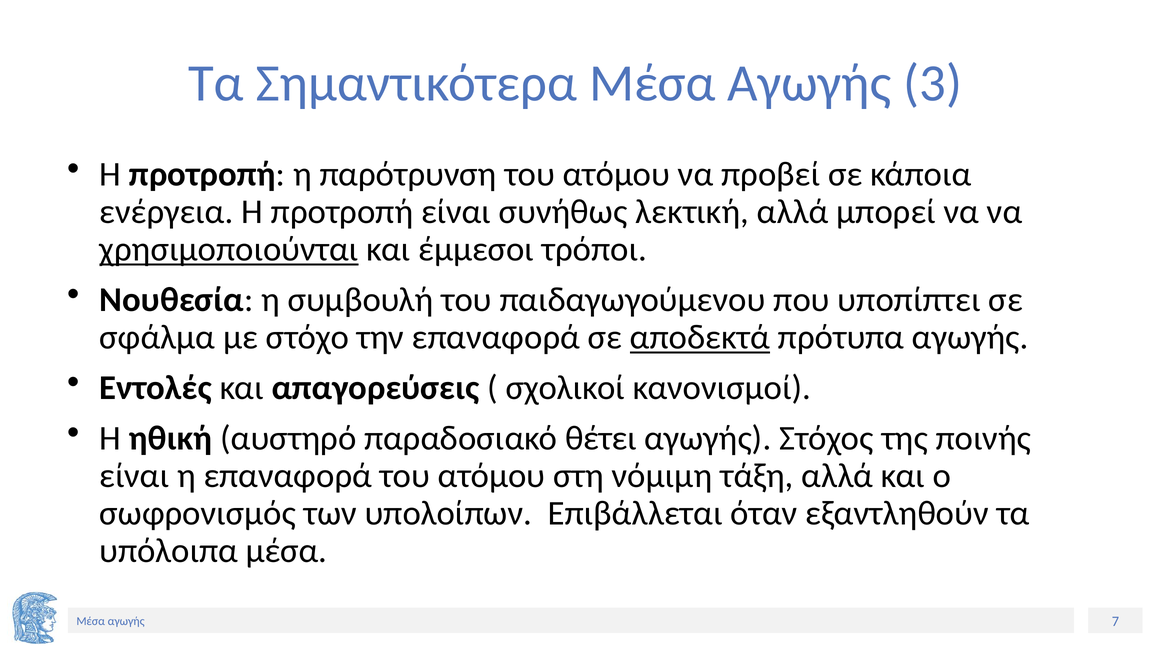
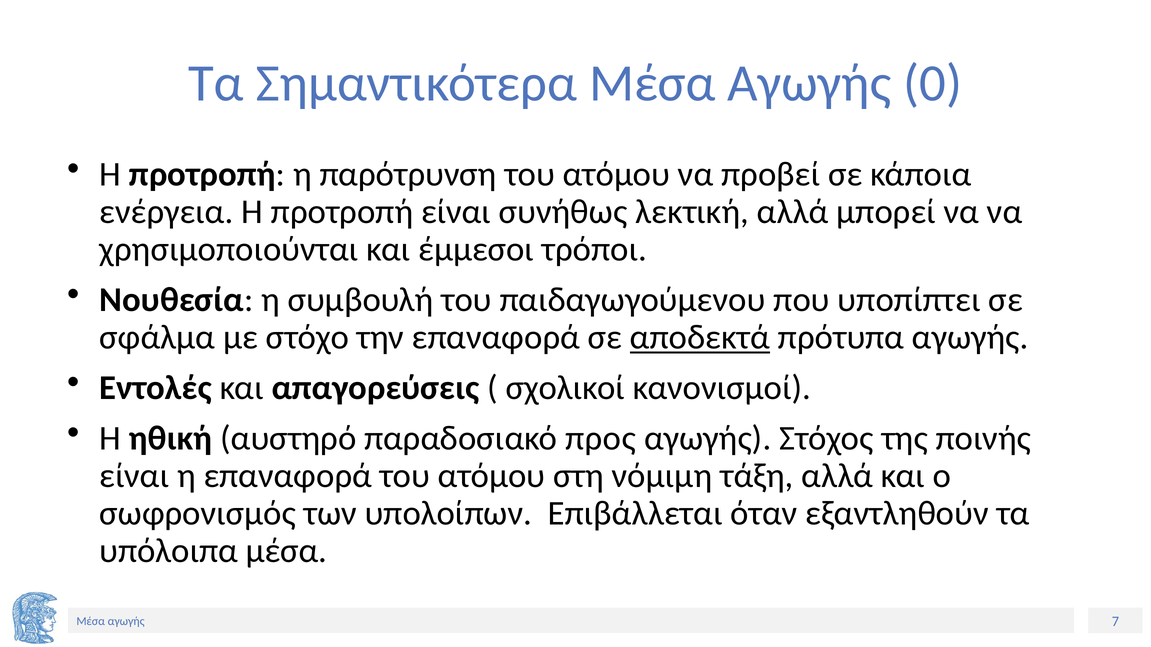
3: 3 -> 0 (933, 84)
χρησιμοποιούνται underline: present -> none (229, 250)
θέτει: θέτει -> προς (601, 439)
